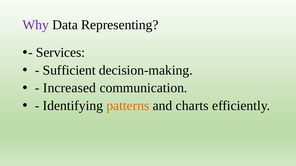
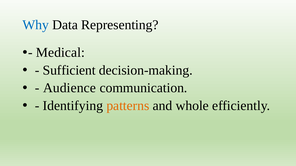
Why colour: purple -> blue (36, 25)
Services: Services -> Medical (60, 53)
Increased: Increased -> Audience (69, 88)
charts: charts -> whole (192, 106)
